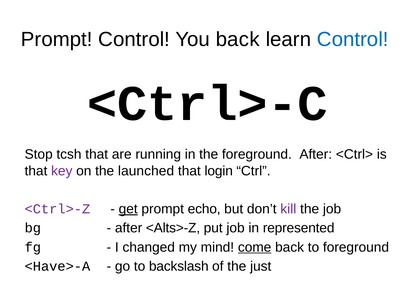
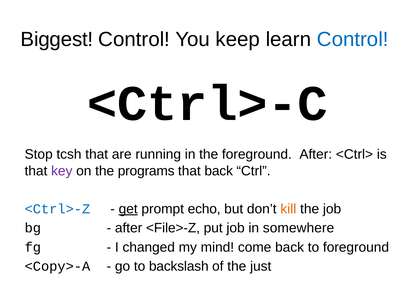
Prompt: Prompt -> Biggest (57, 39)
You back: back -> keep (238, 39)
launched: launched -> programs (146, 171)
that login: login -> back (219, 171)
<Ctrl>-Z colour: purple -> blue (57, 209)
kill colour: purple -> orange (288, 209)
<Alts>-Z: <Alts>-Z -> <File>-Z (173, 228)
represented: represented -> somewhere (299, 228)
come underline: present -> none (255, 248)
<Have>-A: <Have>-A -> <Copy>-A (57, 267)
